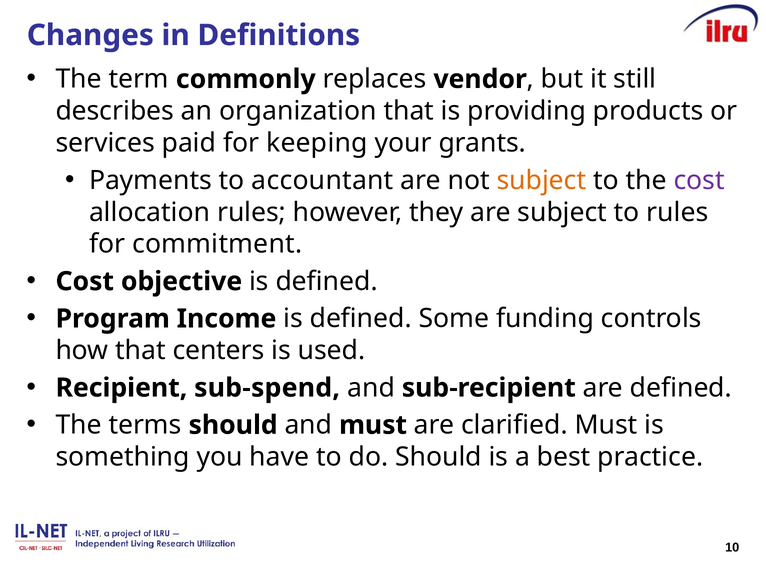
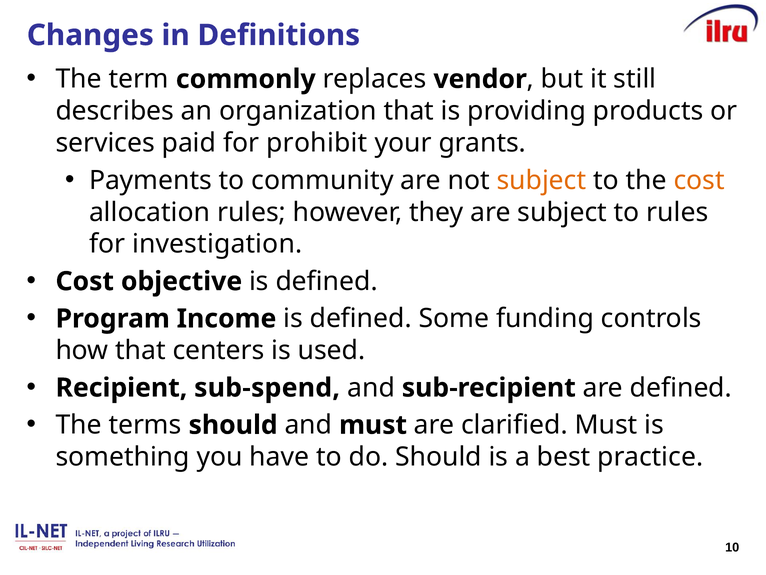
keeping: keeping -> prohibit (317, 143)
accountant: accountant -> community (323, 180)
cost colour: purple -> orange (699, 180)
commitment: commitment -> investigation (217, 244)
